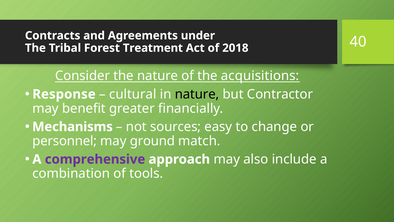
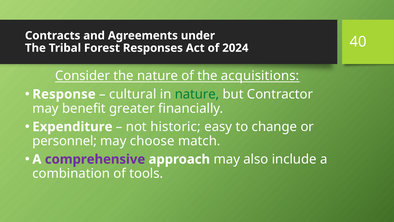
Treatment: Treatment -> Responses (153, 48)
2018: 2018 -> 2024 (235, 48)
nature colour: black -> green (197, 94)
Mechanisms: Mechanisms -> Expenditure (72, 127)
sources: sources -> historic (175, 127)
ground: ground -> choose (152, 141)
